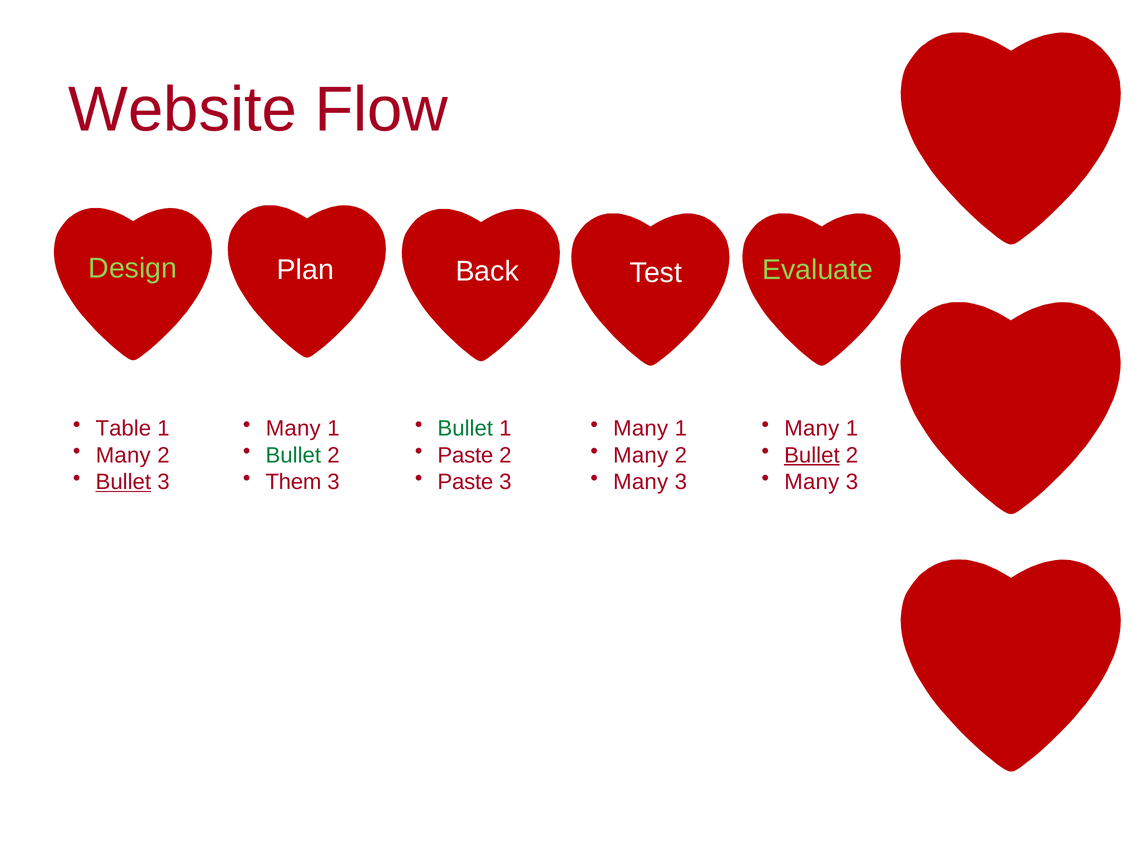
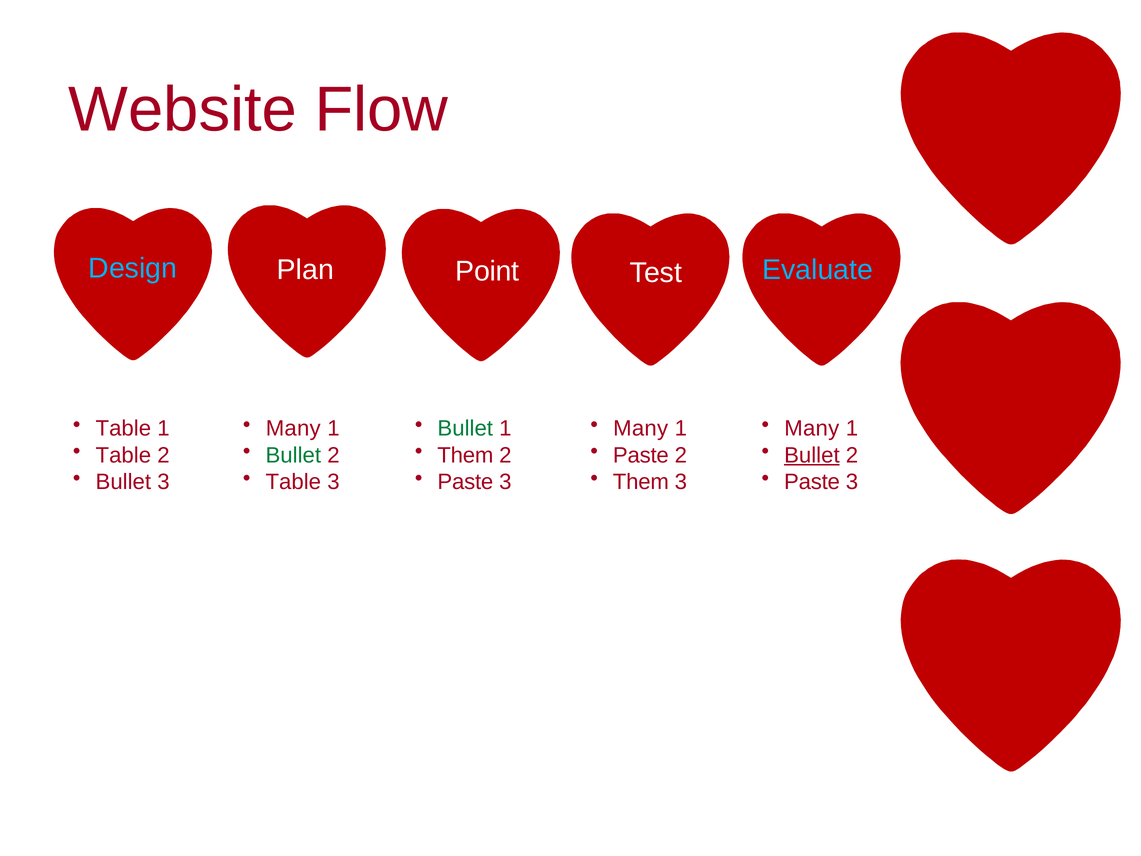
Design colour: light green -> light blue (133, 268)
Back: Back -> Point (487, 271)
Evaluate colour: light green -> light blue (818, 270)
Many: Many -> Table (123, 455)
Paste: Paste -> Them (465, 455)
Many: Many -> Paste (641, 455)
Bullet underline: present -> none (123, 482)
Them: Them -> Table (293, 482)
Many: Many -> Them (641, 482)
Many: Many -> Paste (812, 482)
